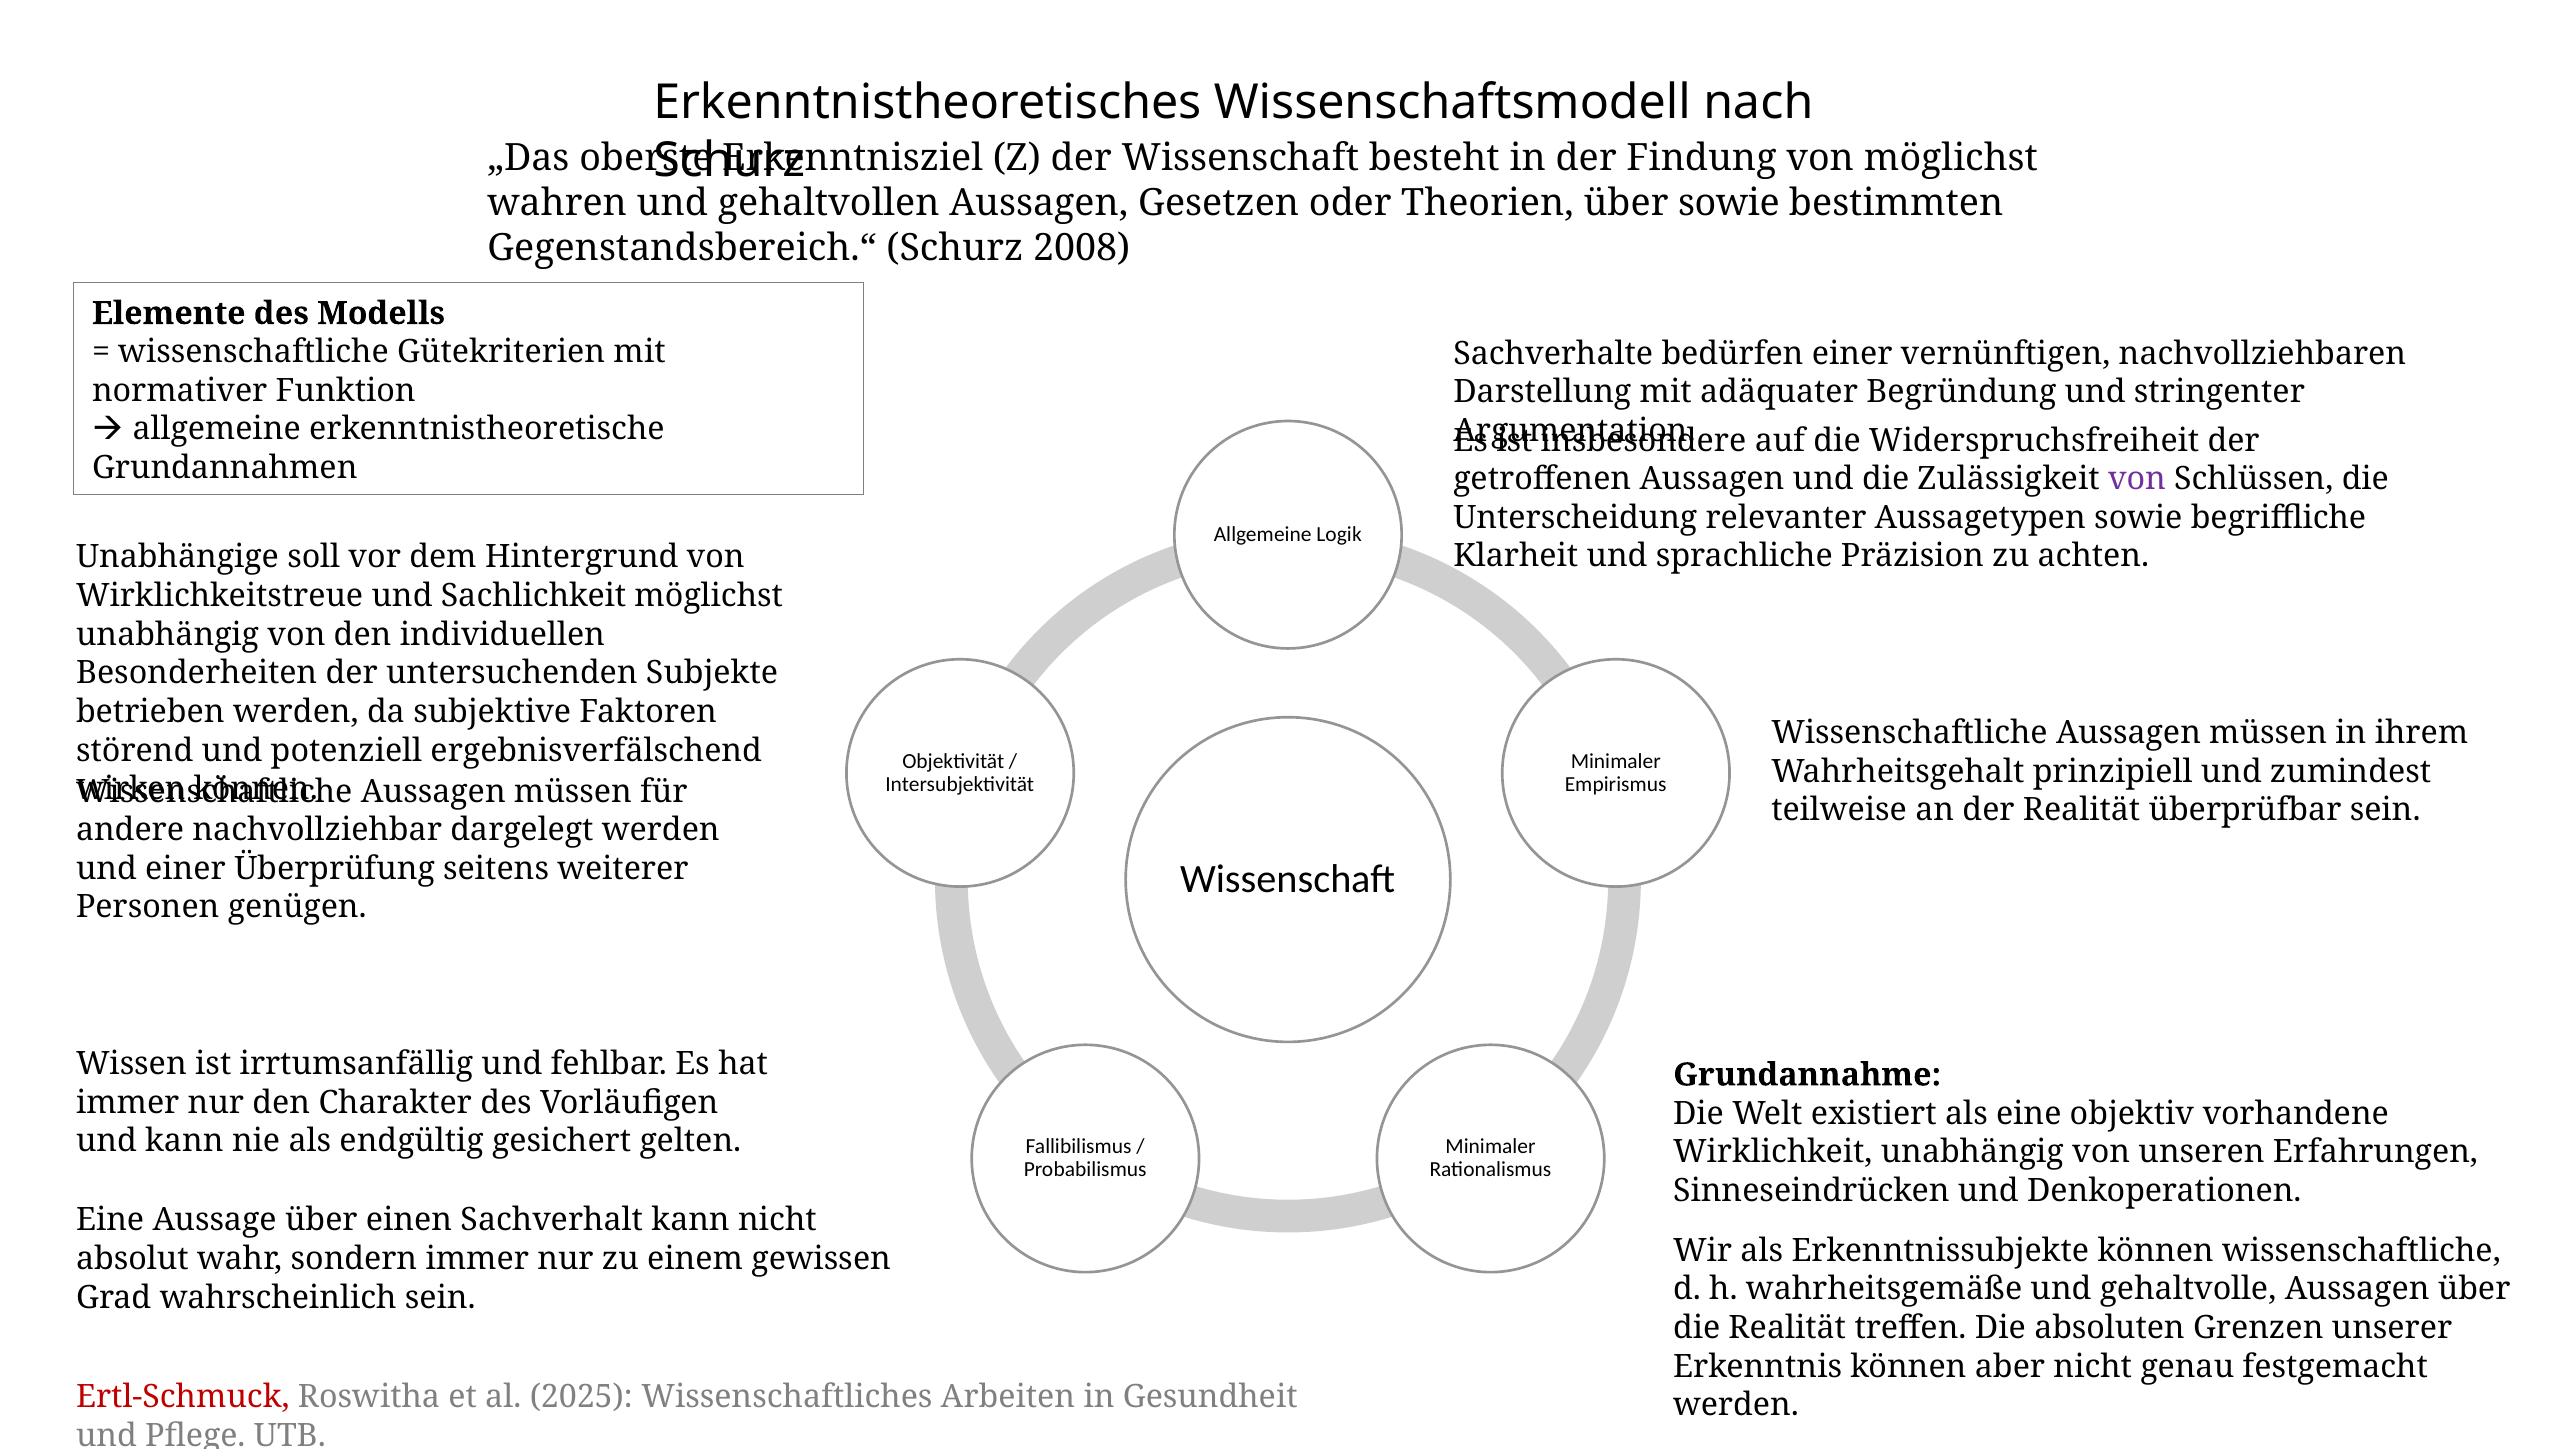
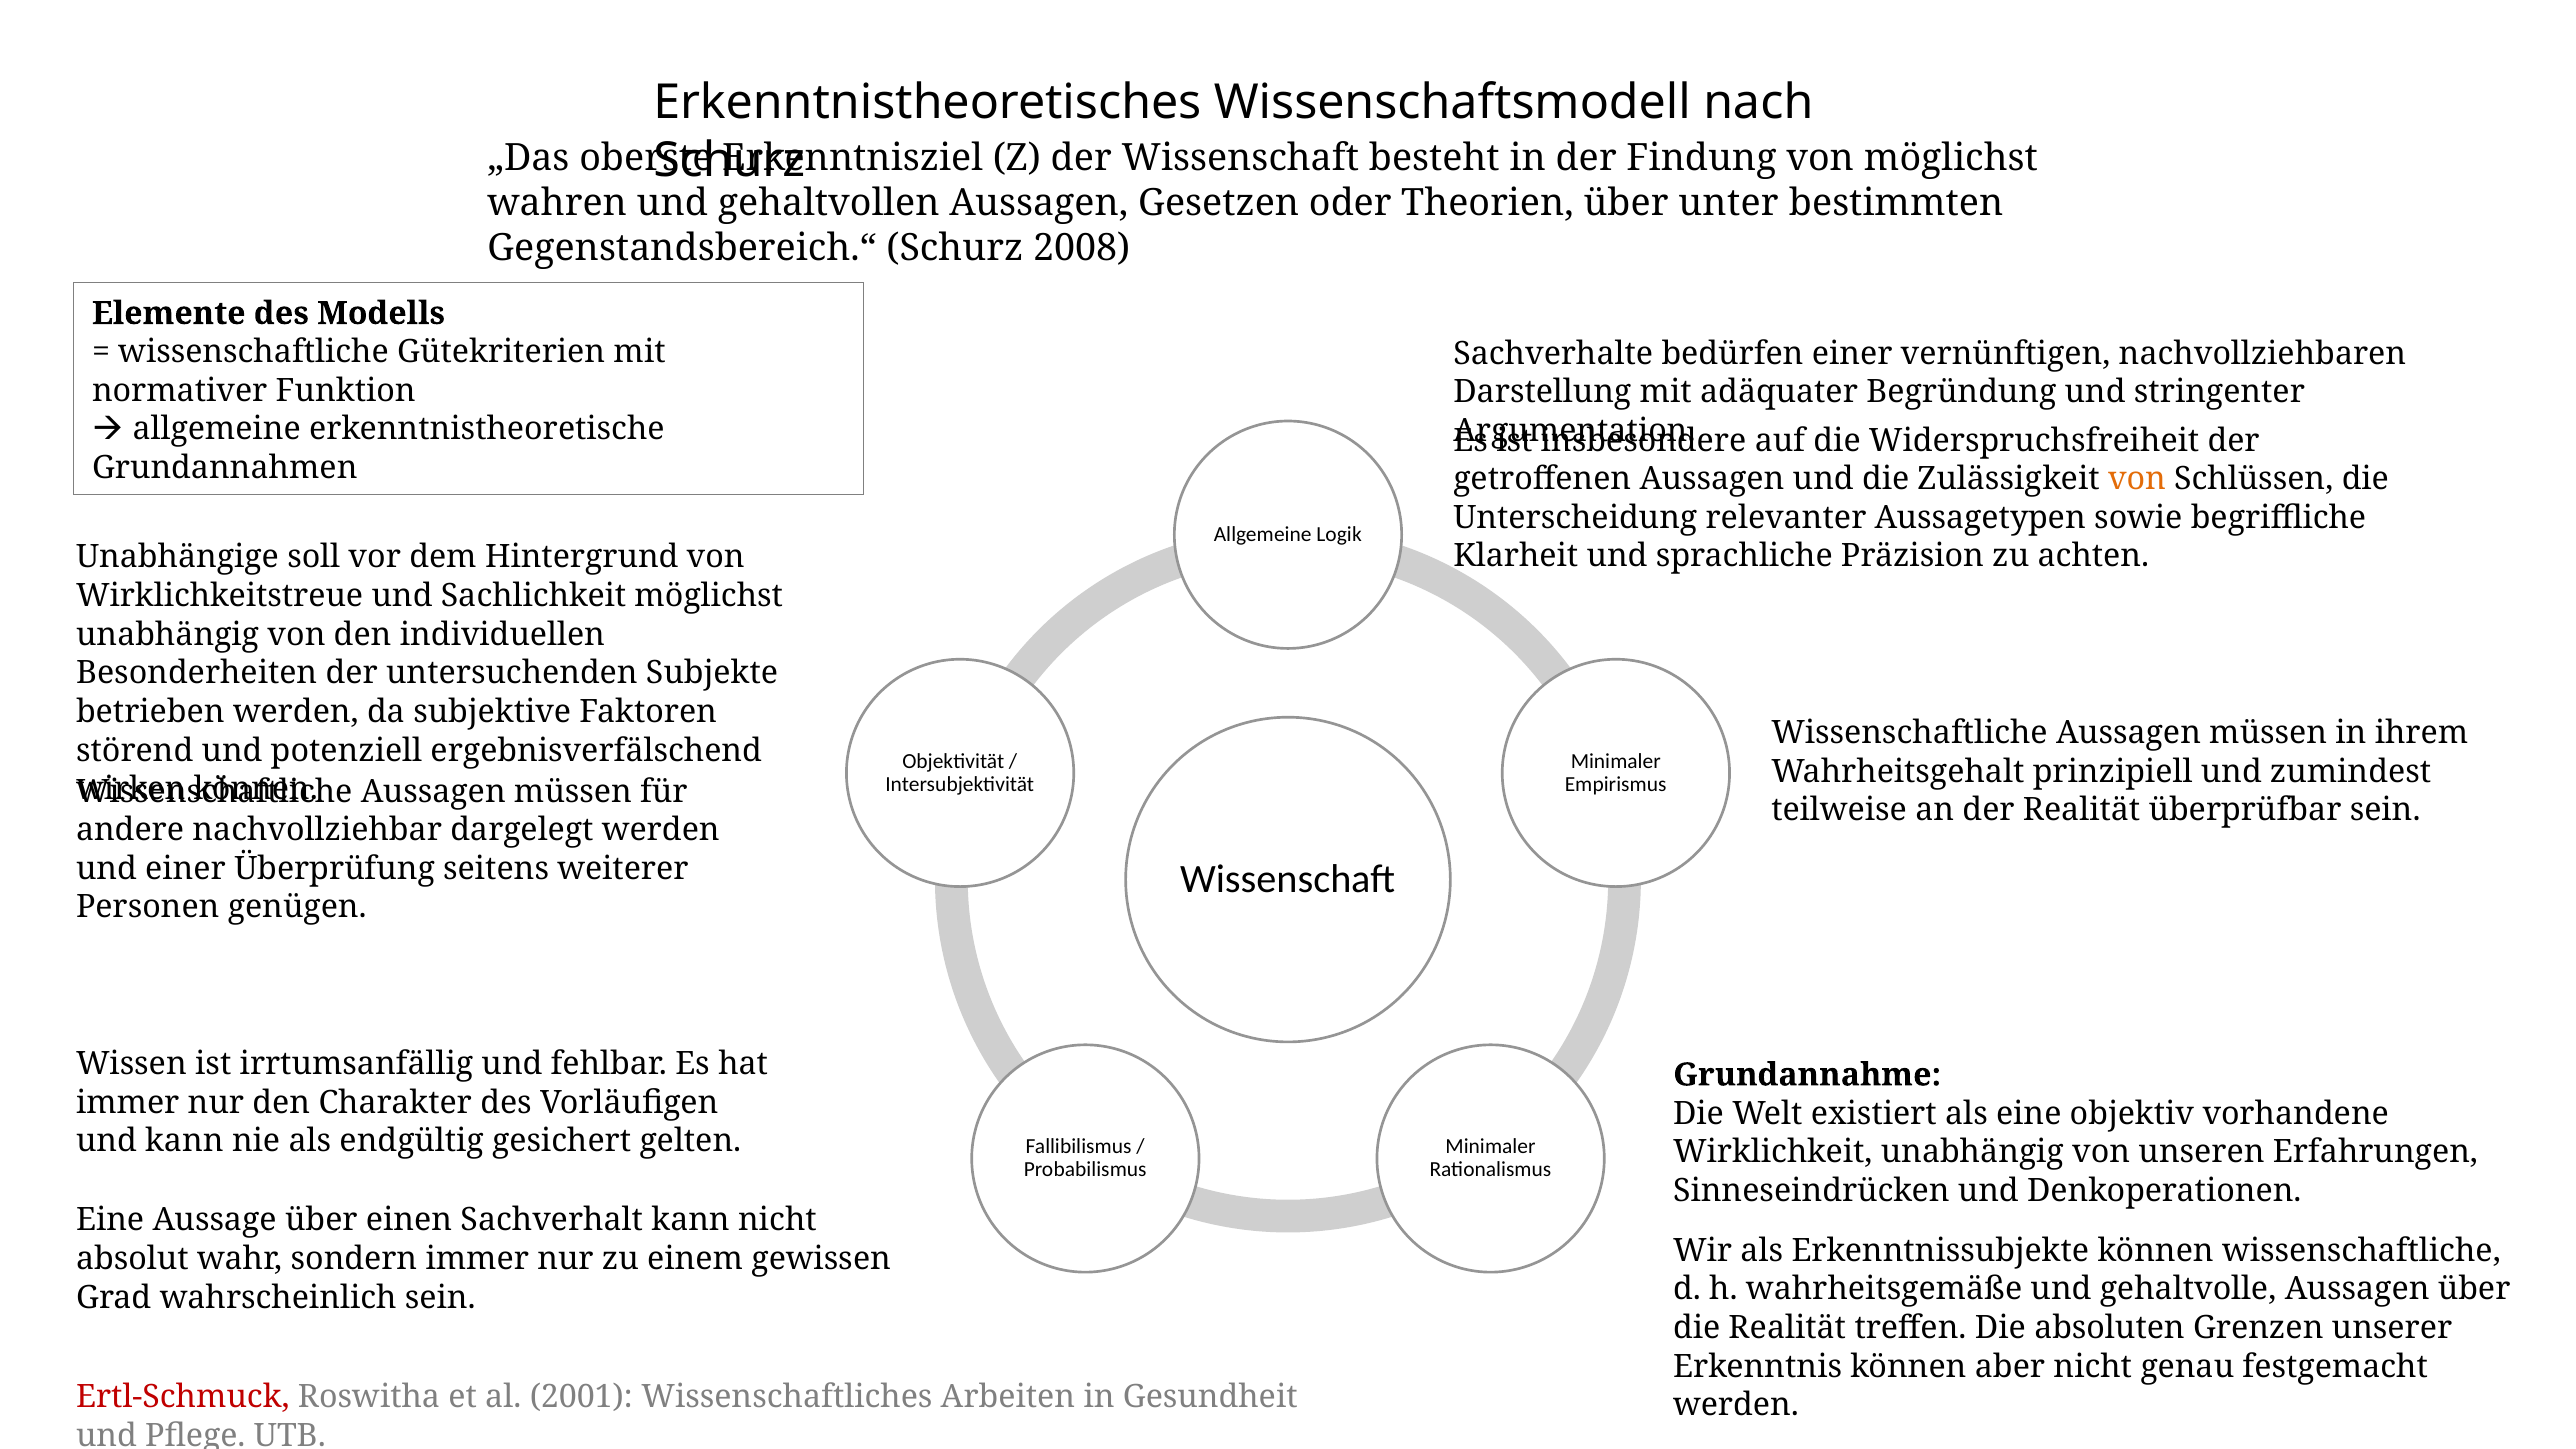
über sowie: sowie -> unter (1728, 203)
von colour: purple -> orange (2137, 479)
2025: 2025 -> 2001 (581, 1397)
